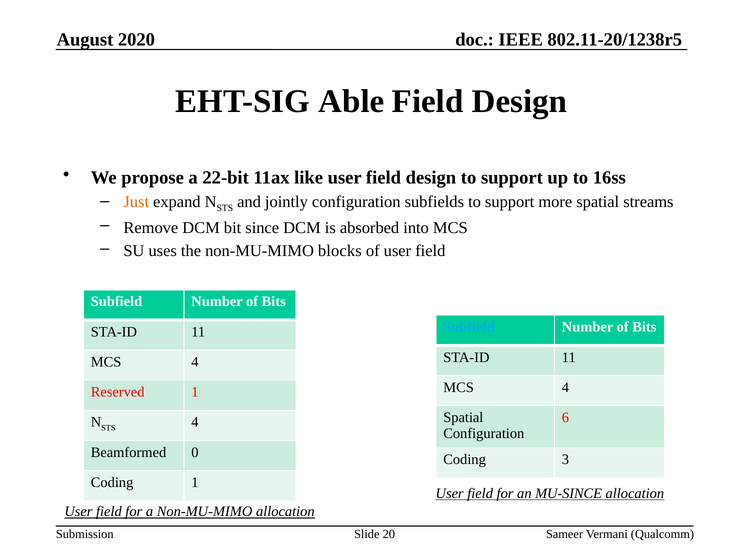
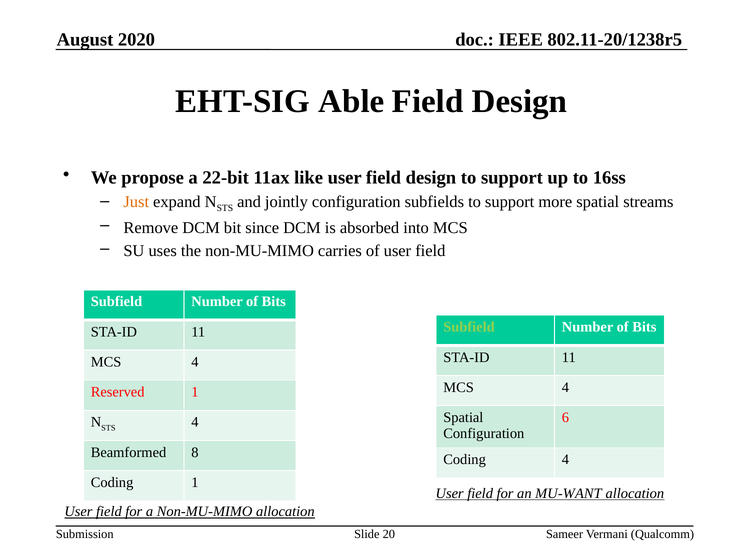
blocks: blocks -> carries (340, 251)
Subfield colour: light blue -> light green (469, 327)
0: 0 -> 8 (195, 452)
Coding 3: 3 -> 4 (565, 460)
MU-SINCE: MU-SINCE -> MU-WANT (568, 493)
